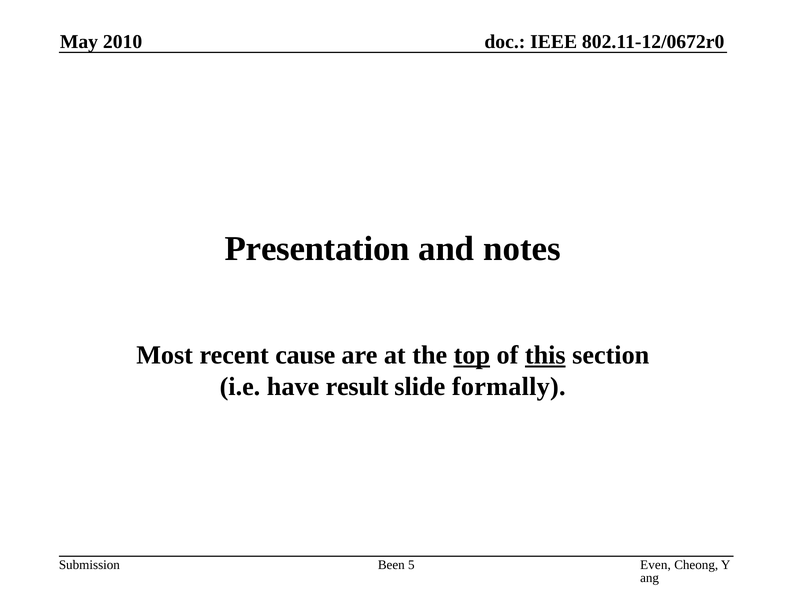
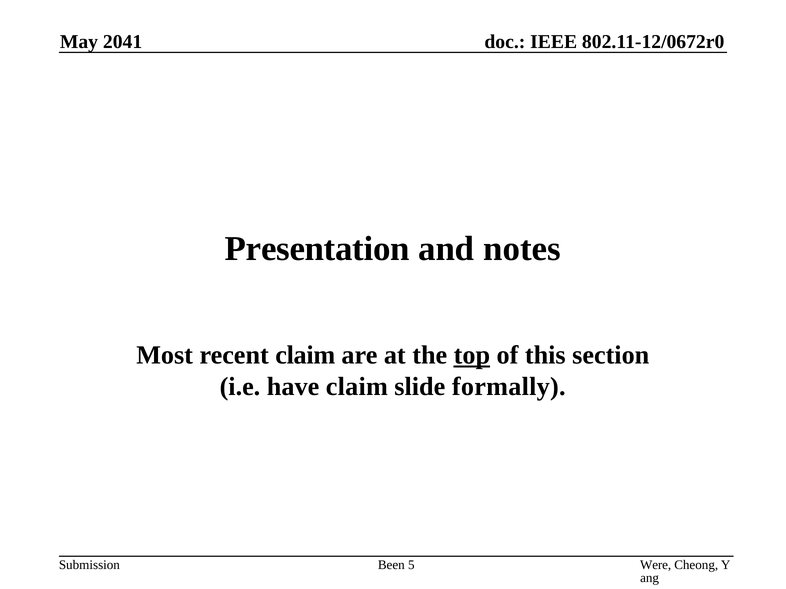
2010: 2010 -> 2041 (123, 42)
recent cause: cause -> claim (305, 356)
this underline: present -> none (545, 356)
have result: result -> claim (357, 387)
Even: Even -> Were (656, 565)
